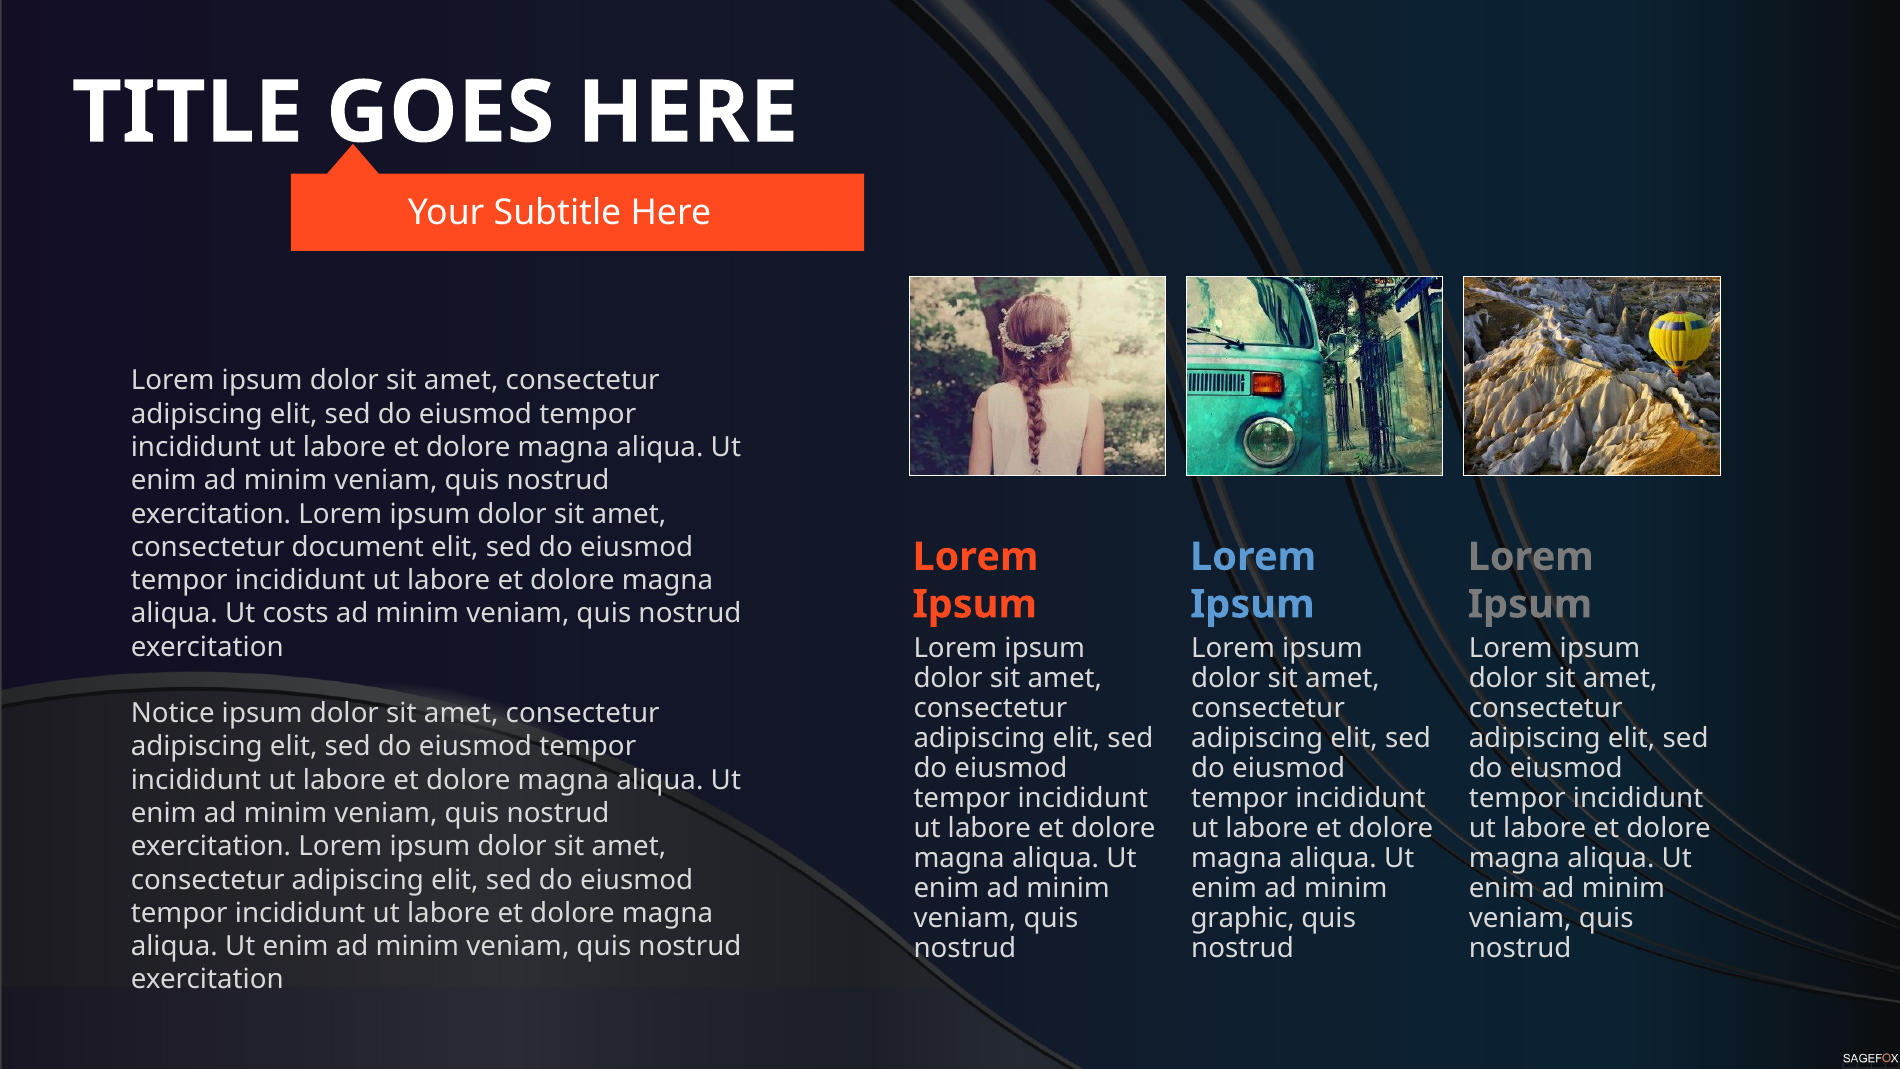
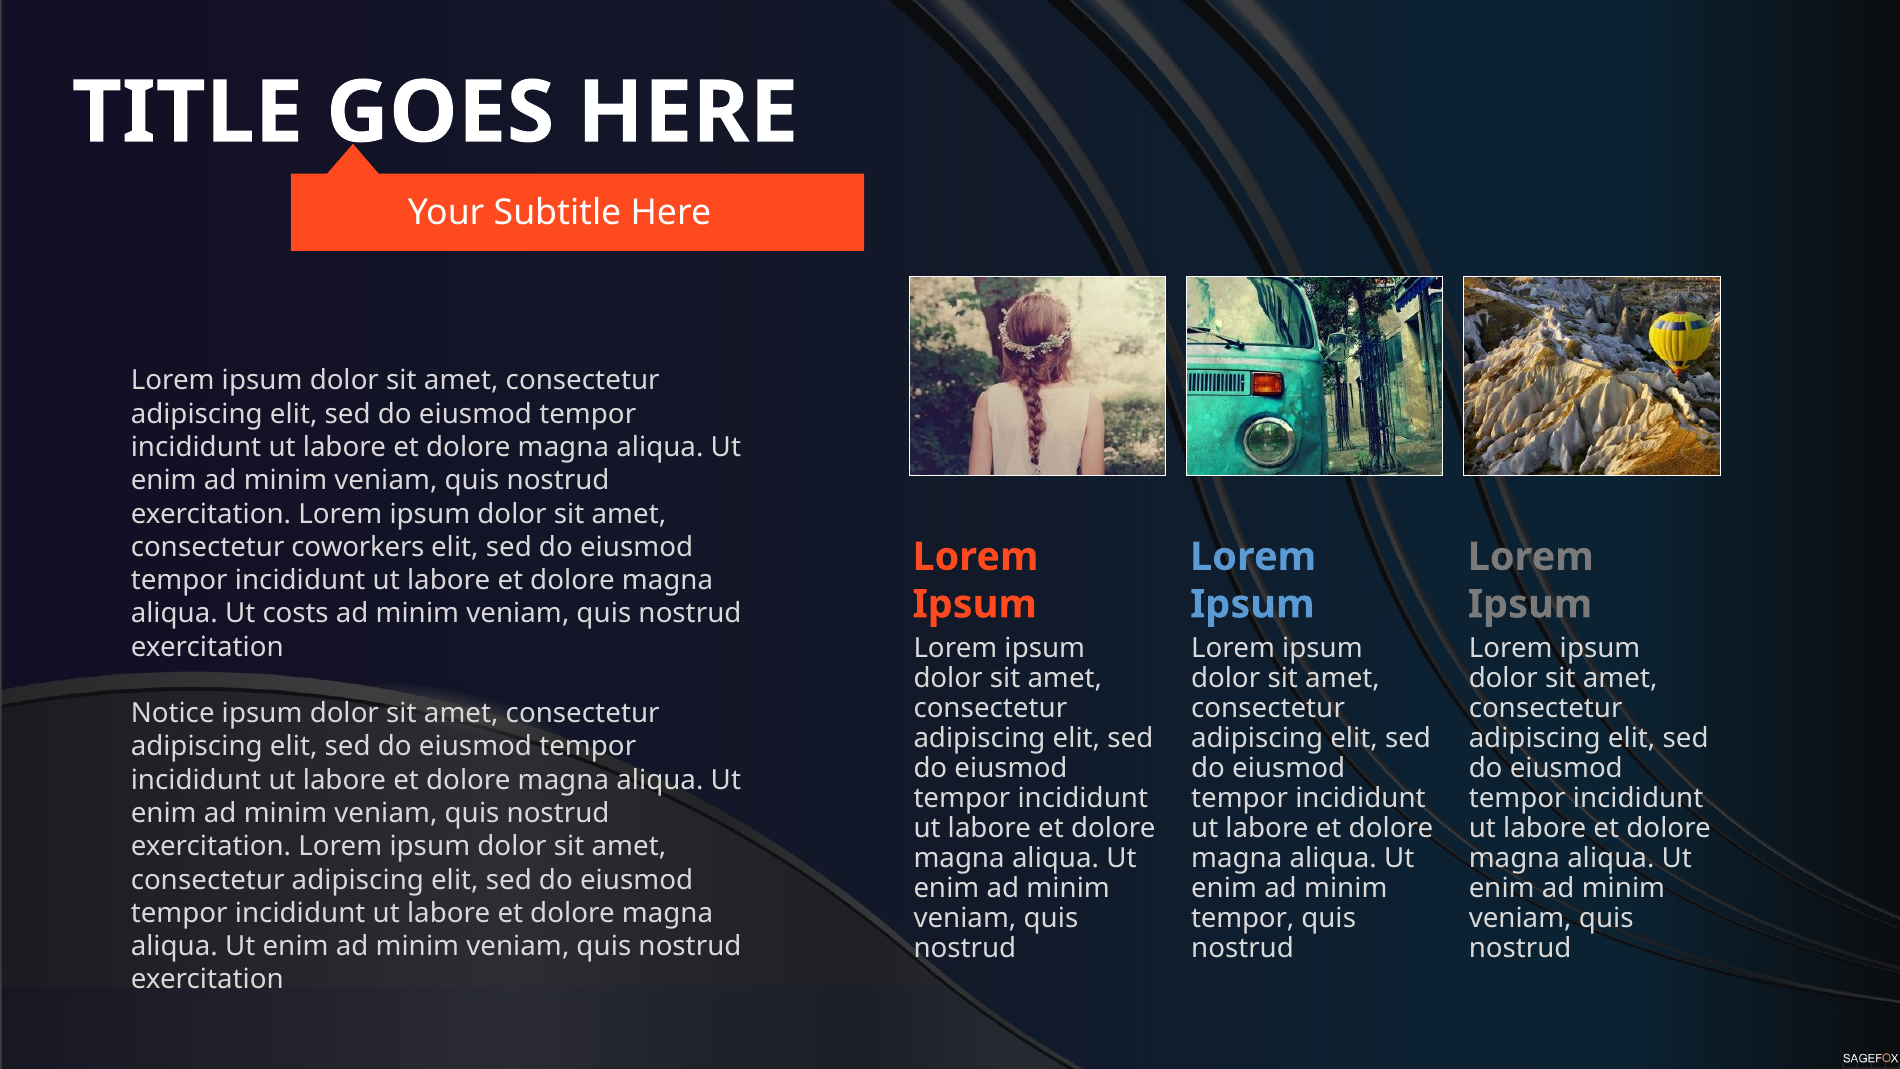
document: document -> coworkers (358, 547)
graphic: graphic -> tempor (1243, 918)
